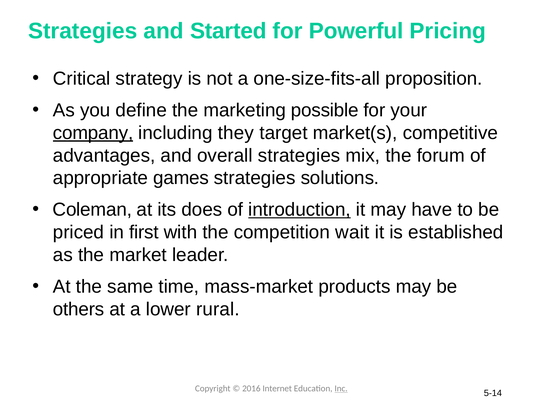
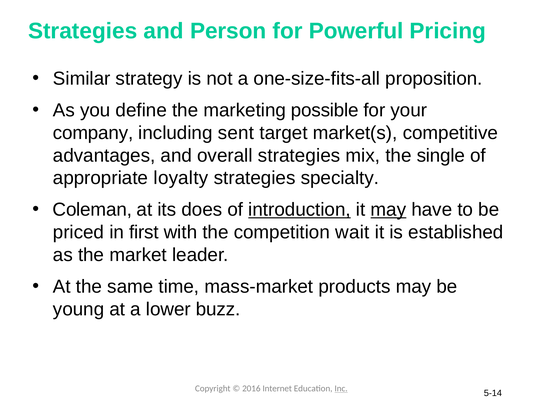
Started: Started -> Person (228, 31)
Critical: Critical -> Similar (82, 79)
company underline: present -> none (93, 133)
they: they -> sent (236, 133)
forum: forum -> single (441, 156)
games: games -> loyalty (181, 178)
solutions: solutions -> specialty (340, 178)
may underline: none -> present (388, 210)
others: others -> young (79, 309)
rural: rural -> buzz (218, 309)
